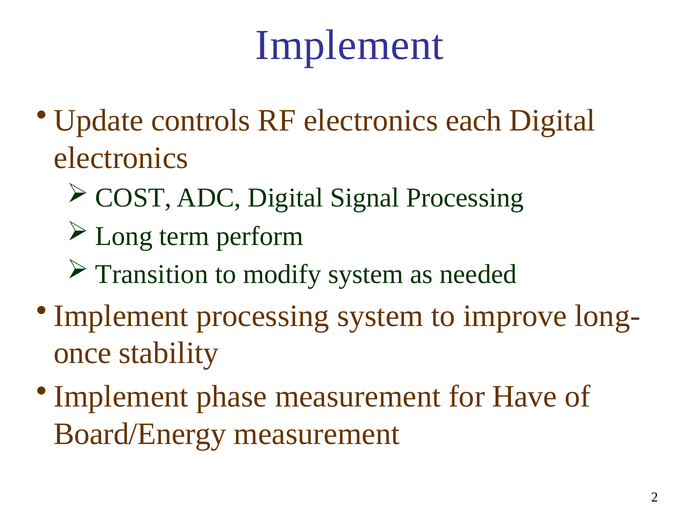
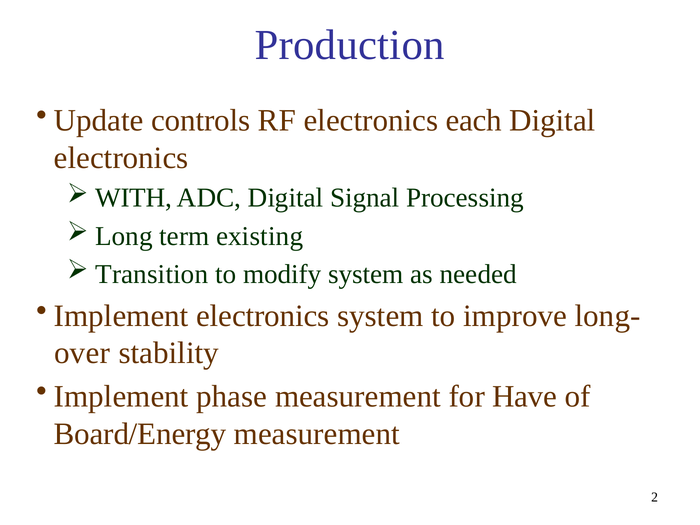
Implement: Implement -> Production (350, 45)
COST: COST -> WITH (134, 198)
perform: perform -> existing (260, 236)
Implement processing: processing -> electronics (263, 316)
once: once -> over (82, 353)
